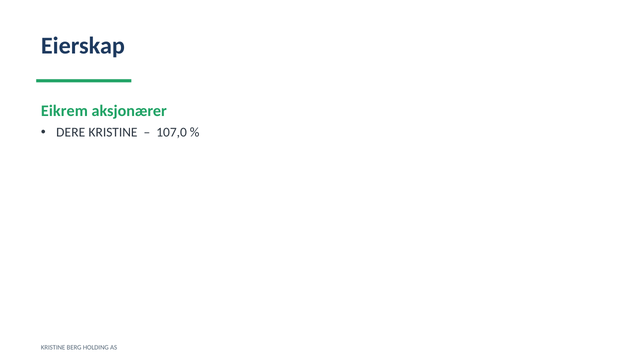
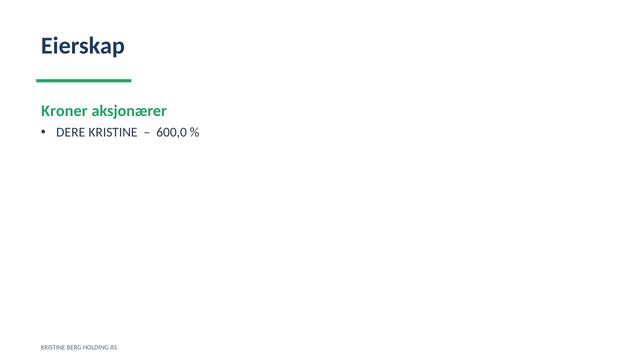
Eikrem: Eikrem -> Kroner (64, 111)
107,0: 107,0 -> 600,0 (172, 132)
